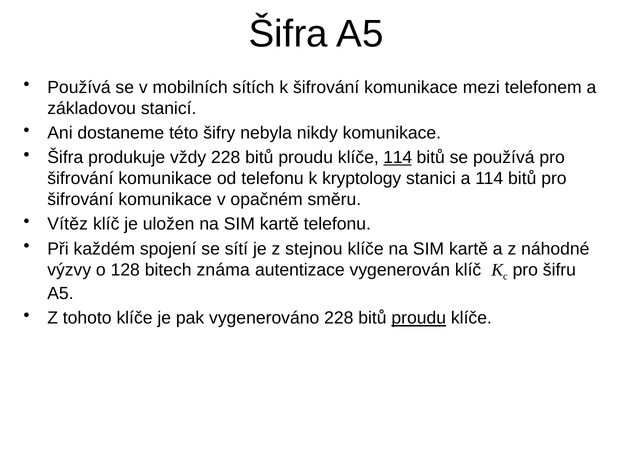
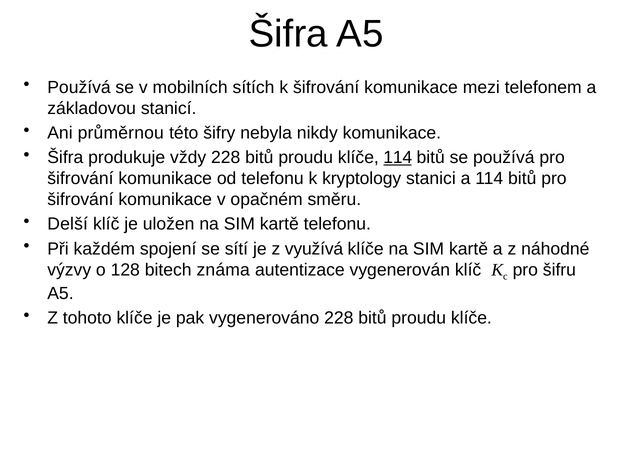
dostaneme: dostaneme -> průměrnou (121, 133)
Vítěz: Vítěz -> Delší (68, 224)
stejnou: stejnou -> využívá (314, 249)
proudu underline: present -> none (419, 318)
